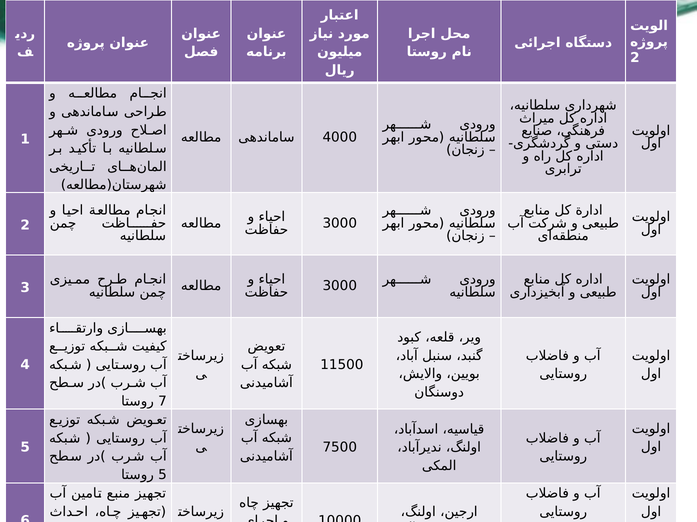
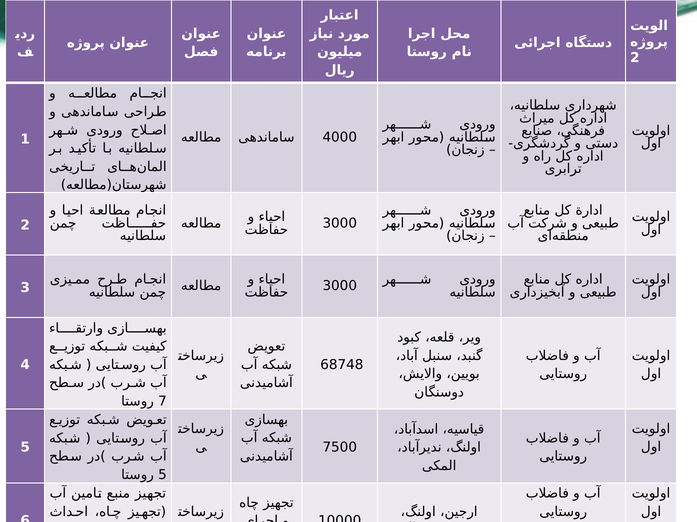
11500: 11500 -> 68748 (342, 365)
